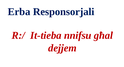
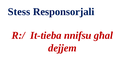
Erba: Erba -> Stess (19, 12)
